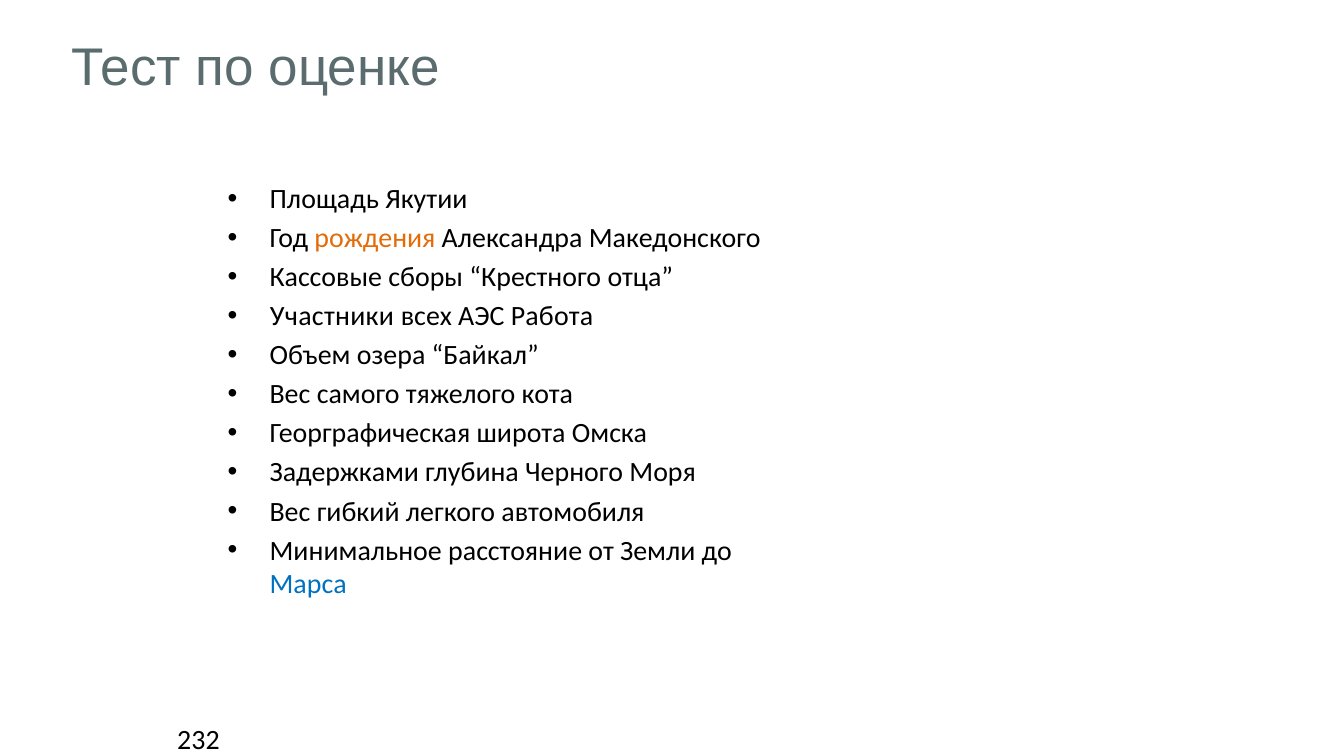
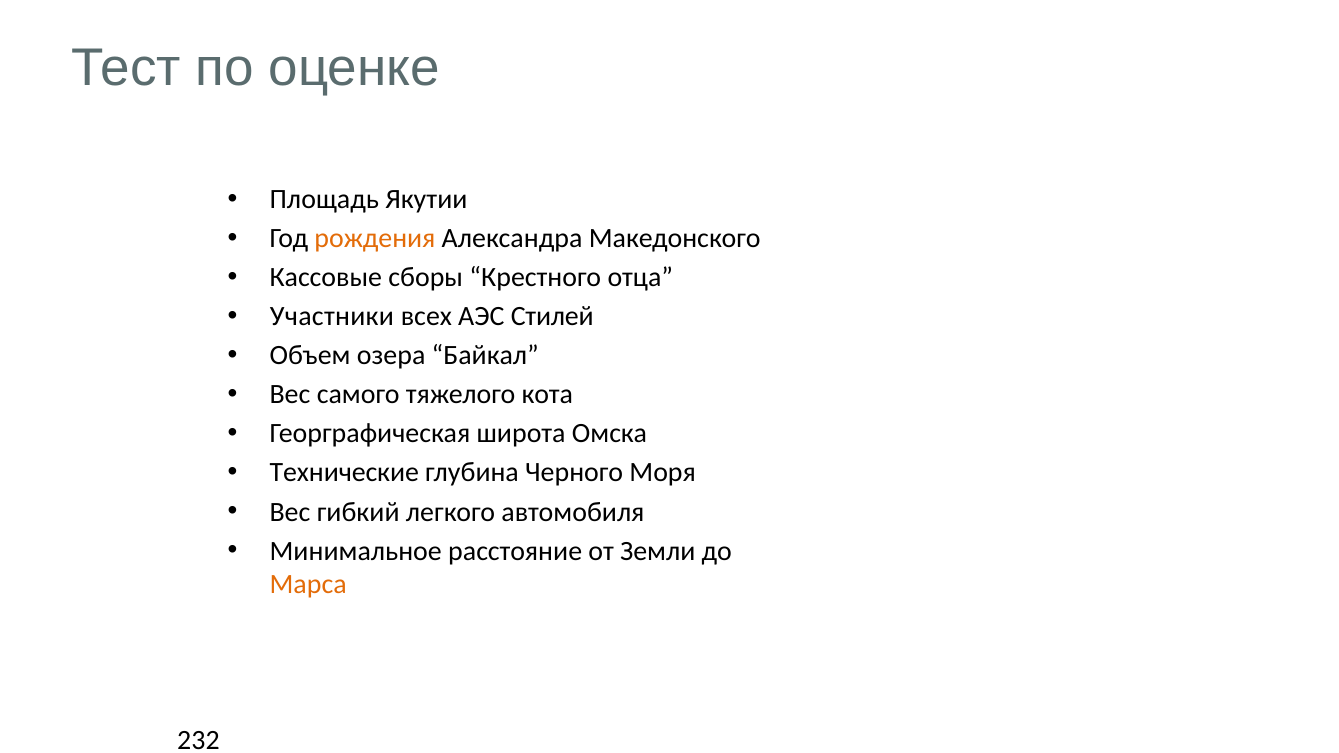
Работа: Работа -> Стилей (552, 317)
Задержками: Задержками -> Технические (344, 473)
Марса colour: blue -> orange (308, 585)
